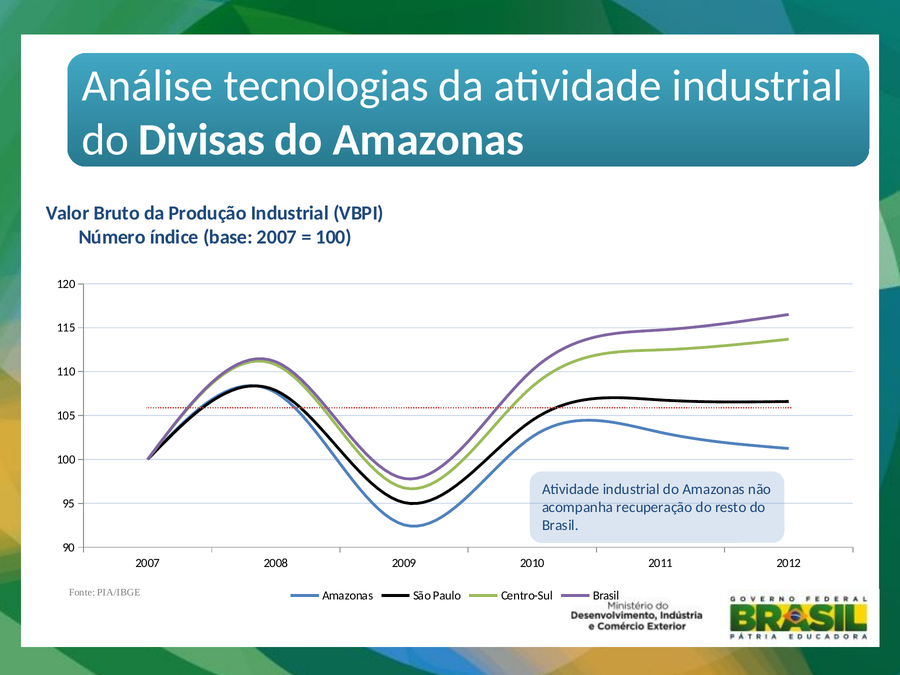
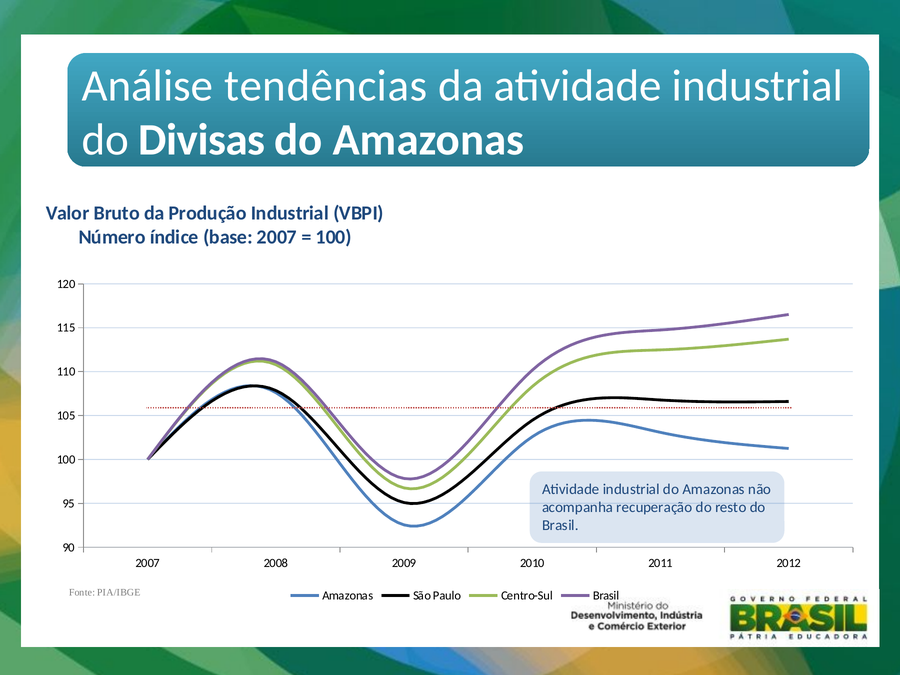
tecnologias: tecnologias -> tendências (326, 86)
